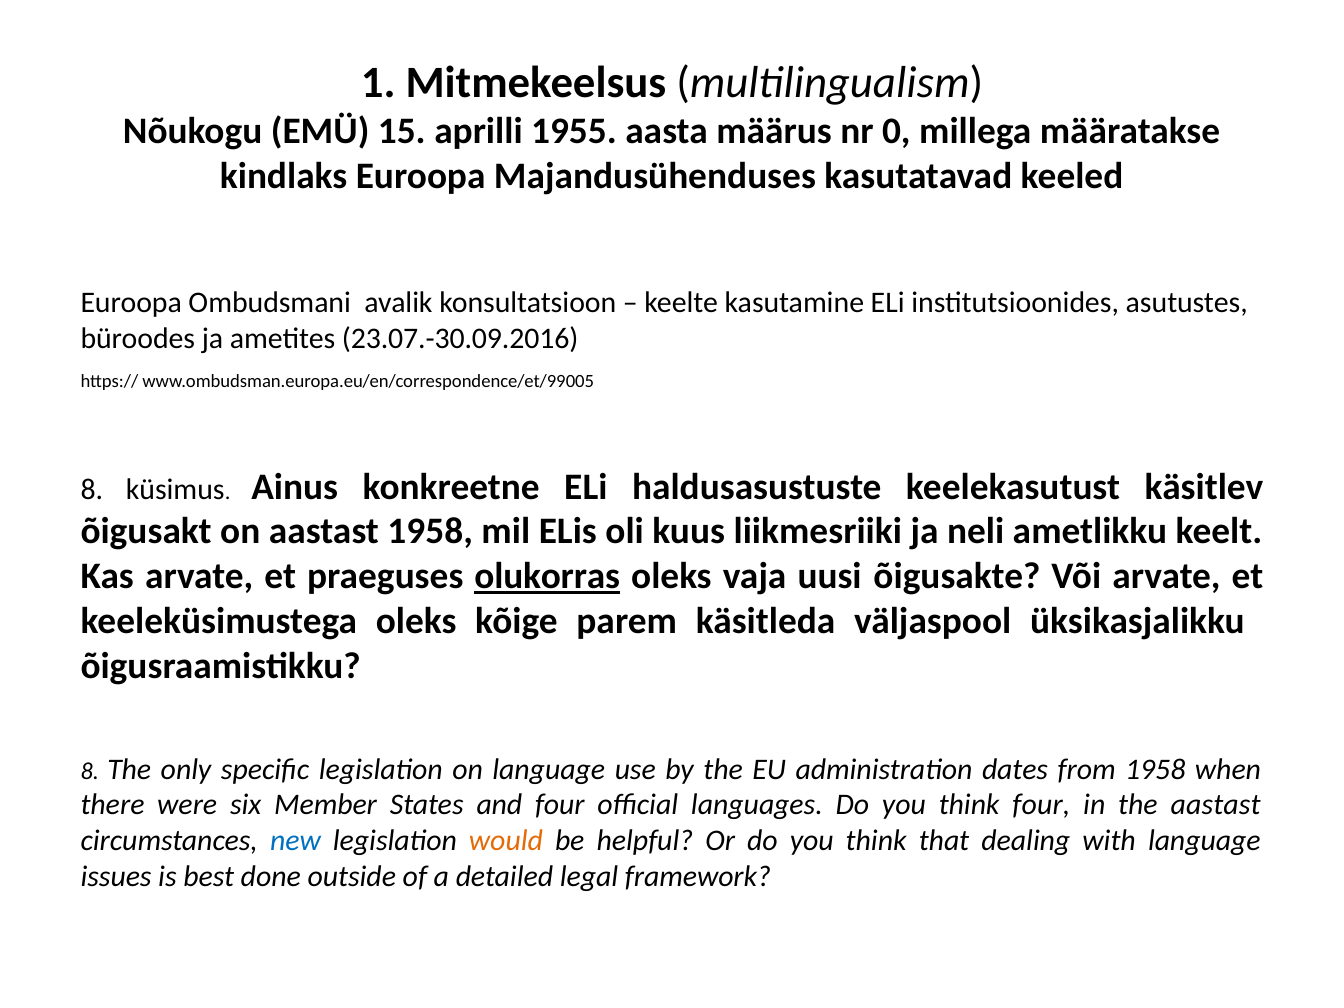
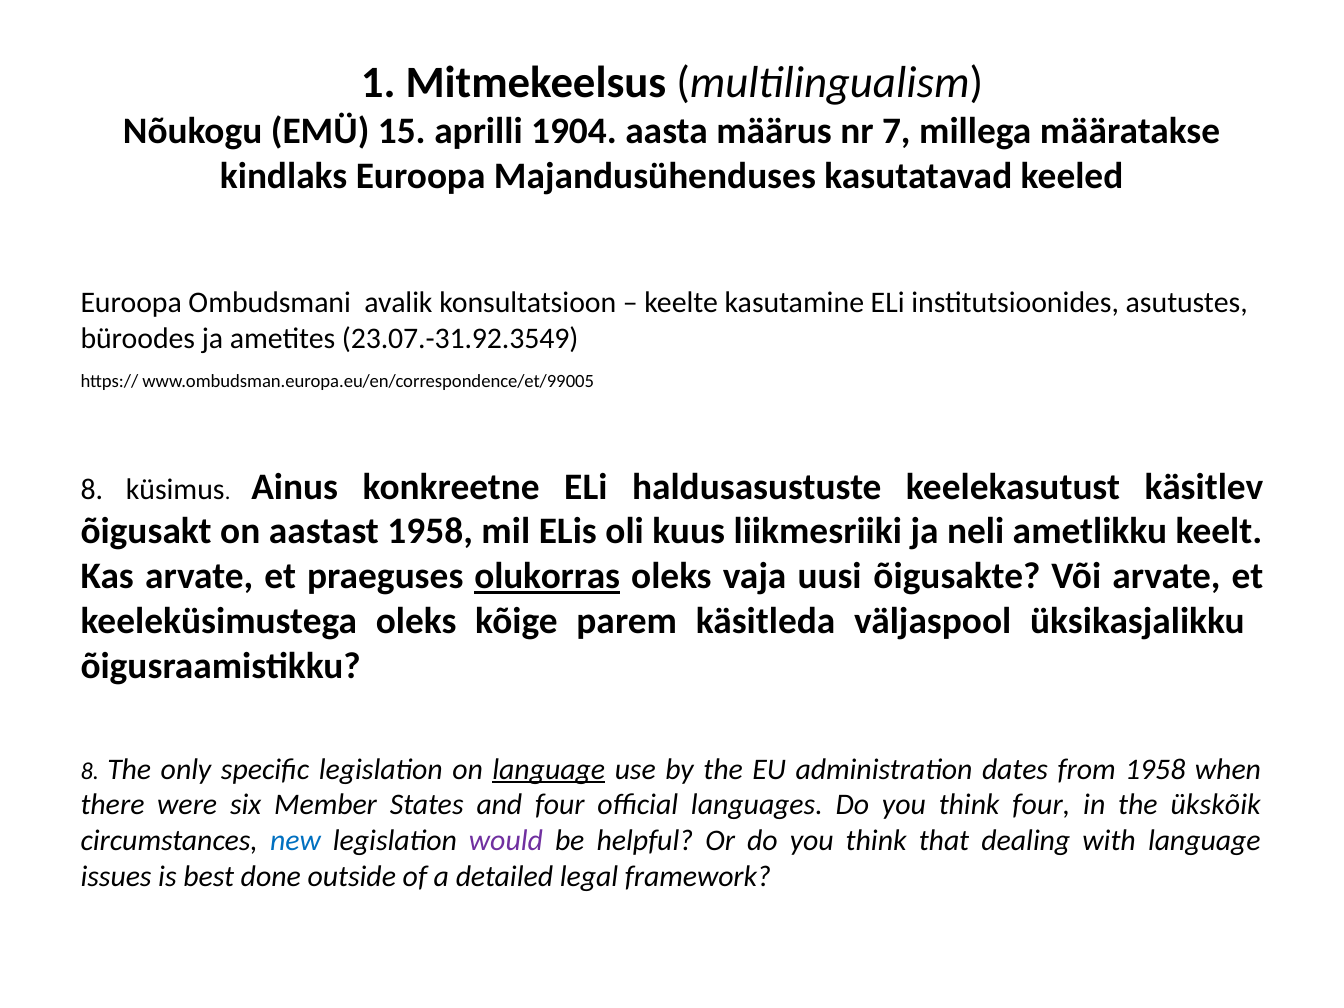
1955: 1955 -> 1904 (574, 131)
0: 0 -> 7 (896, 131)
23.07.-30.09.2016: 23.07.-30.09.2016 -> 23.07.-31.92.3549 (460, 339)
language underline: none -> present (549, 769)
the aastast: aastast -> ükskõik (1216, 805)
would colour: orange -> purple (506, 841)
